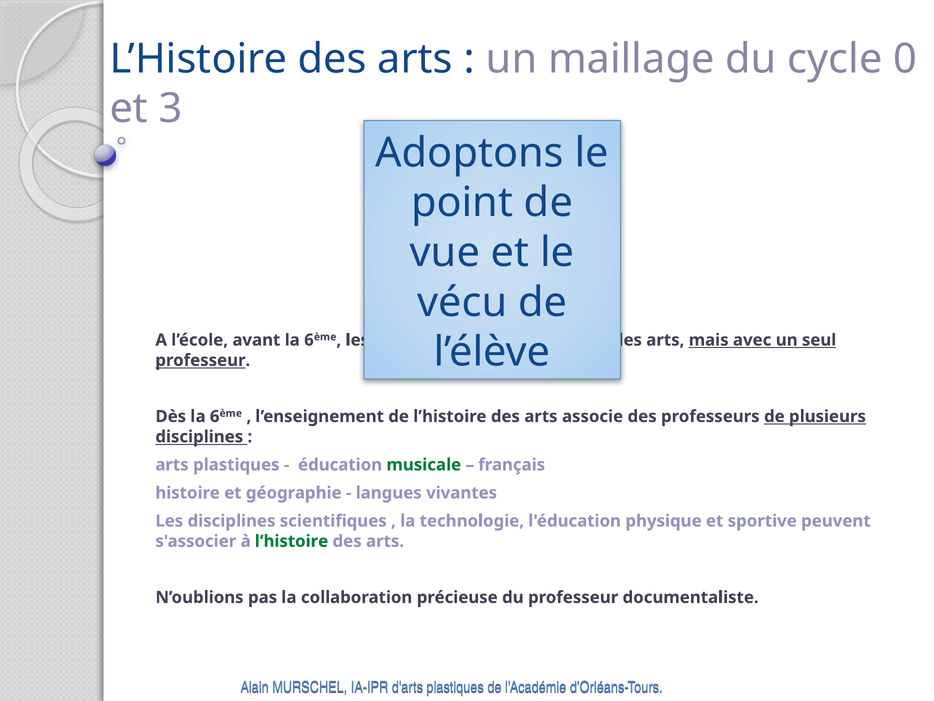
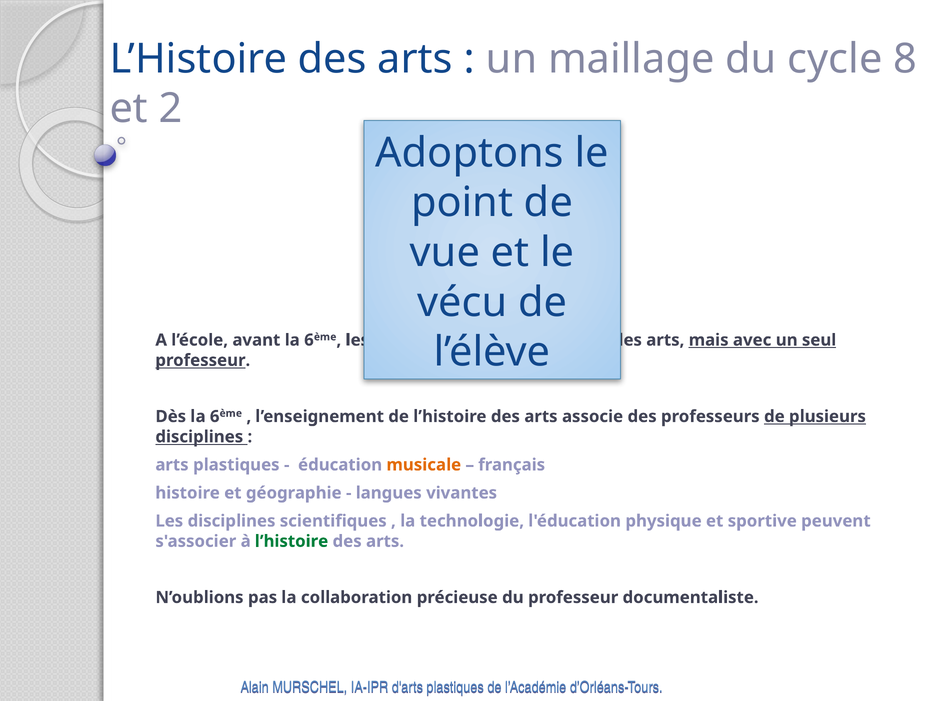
0: 0 -> 8 (905, 59)
3: 3 -> 2 (171, 109)
musicale colour: green -> orange (424, 465)
